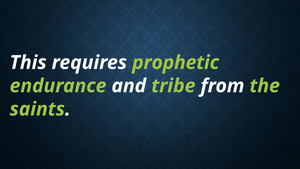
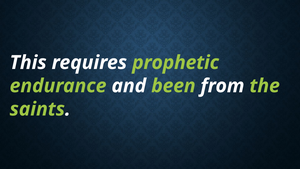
tribe: tribe -> been (173, 86)
